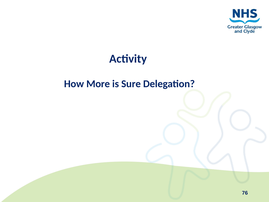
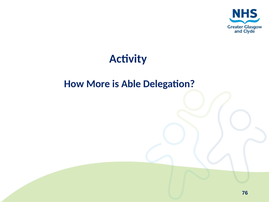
Sure: Sure -> Able (131, 84)
